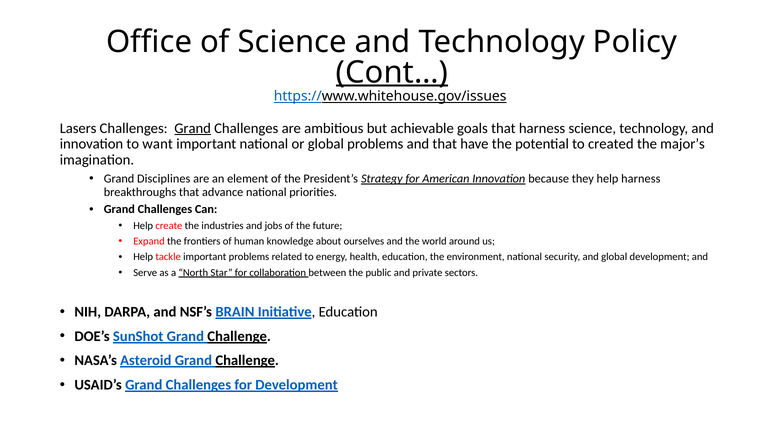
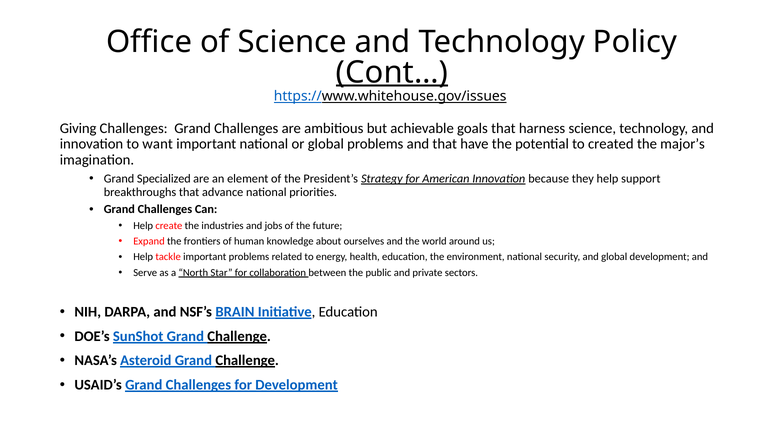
Lasers: Lasers -> Giving (78, 128)
Grand underline: present -> none (193, 128)
Disciplines: Disciplines -> Specialized (164, 179)
help harness: harness -> support (641, 179)
